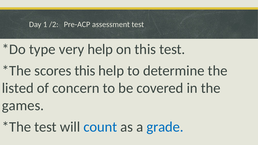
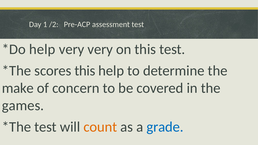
type: type -> help (42, 49)
very help: help -> very (100, 49)
listed: listed -> make (18, 88)
count colour: blue -> orange (100, 127)
